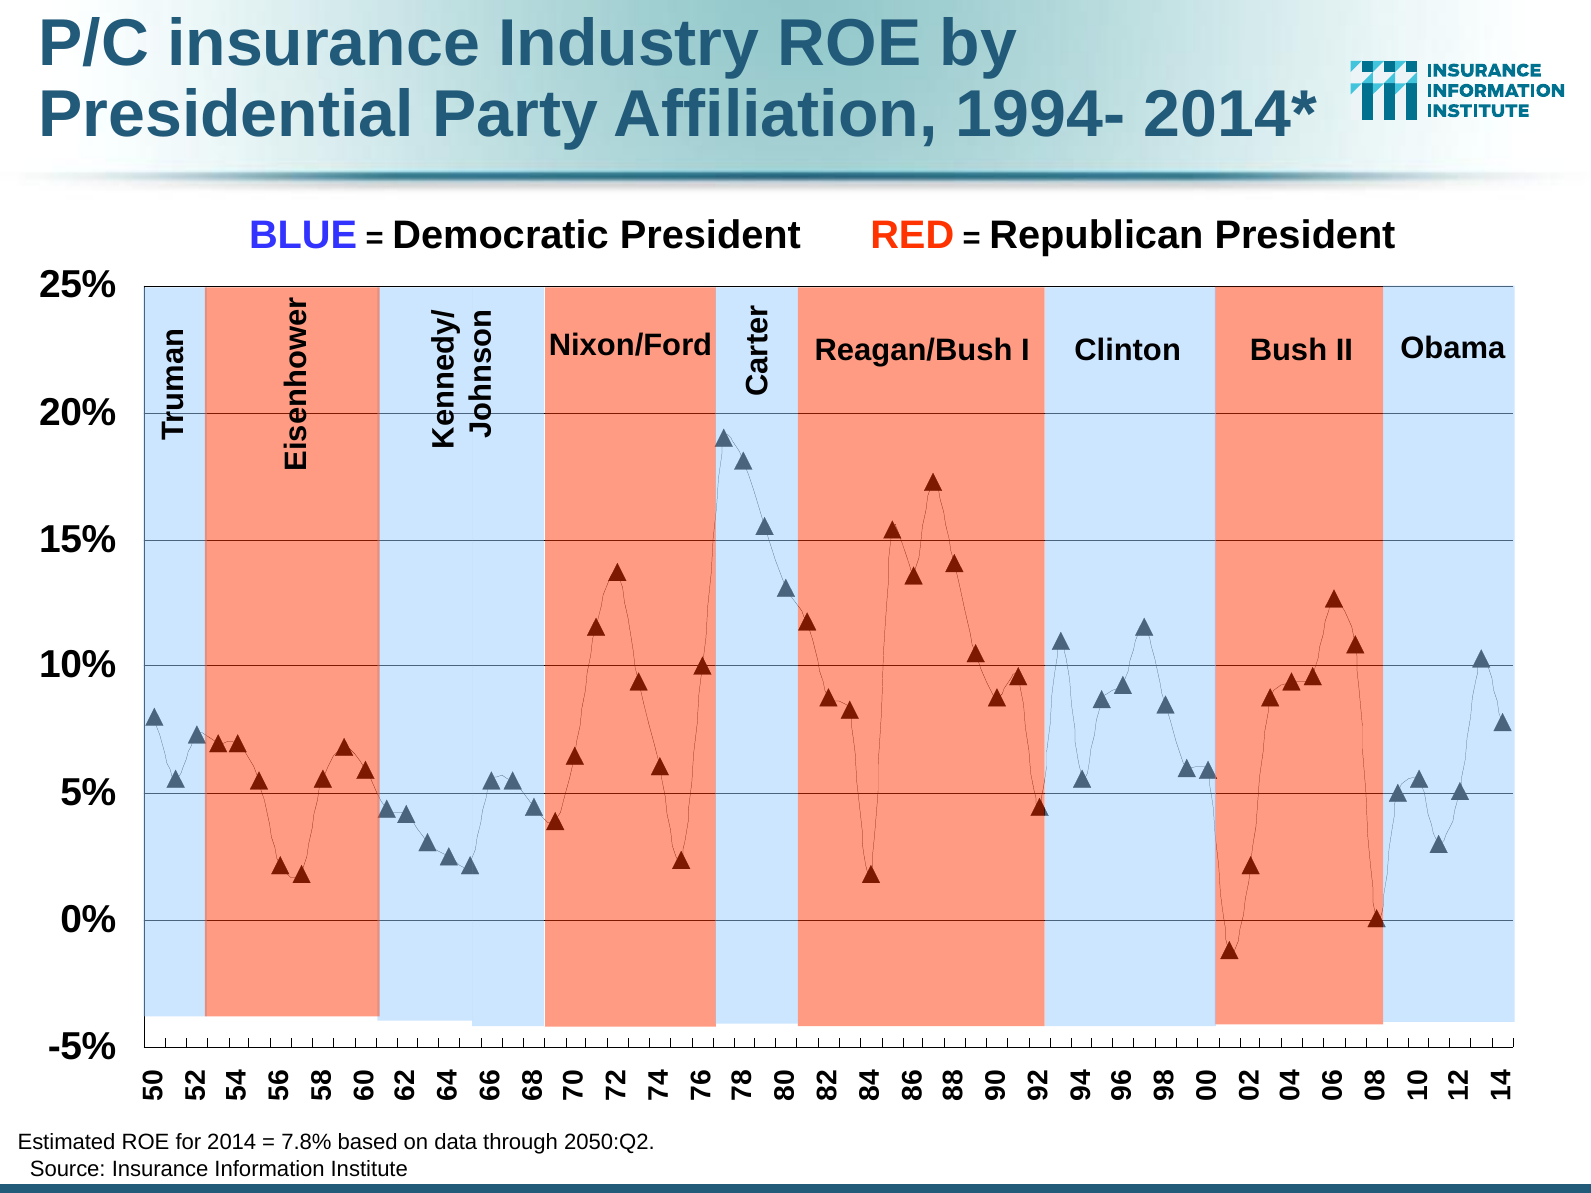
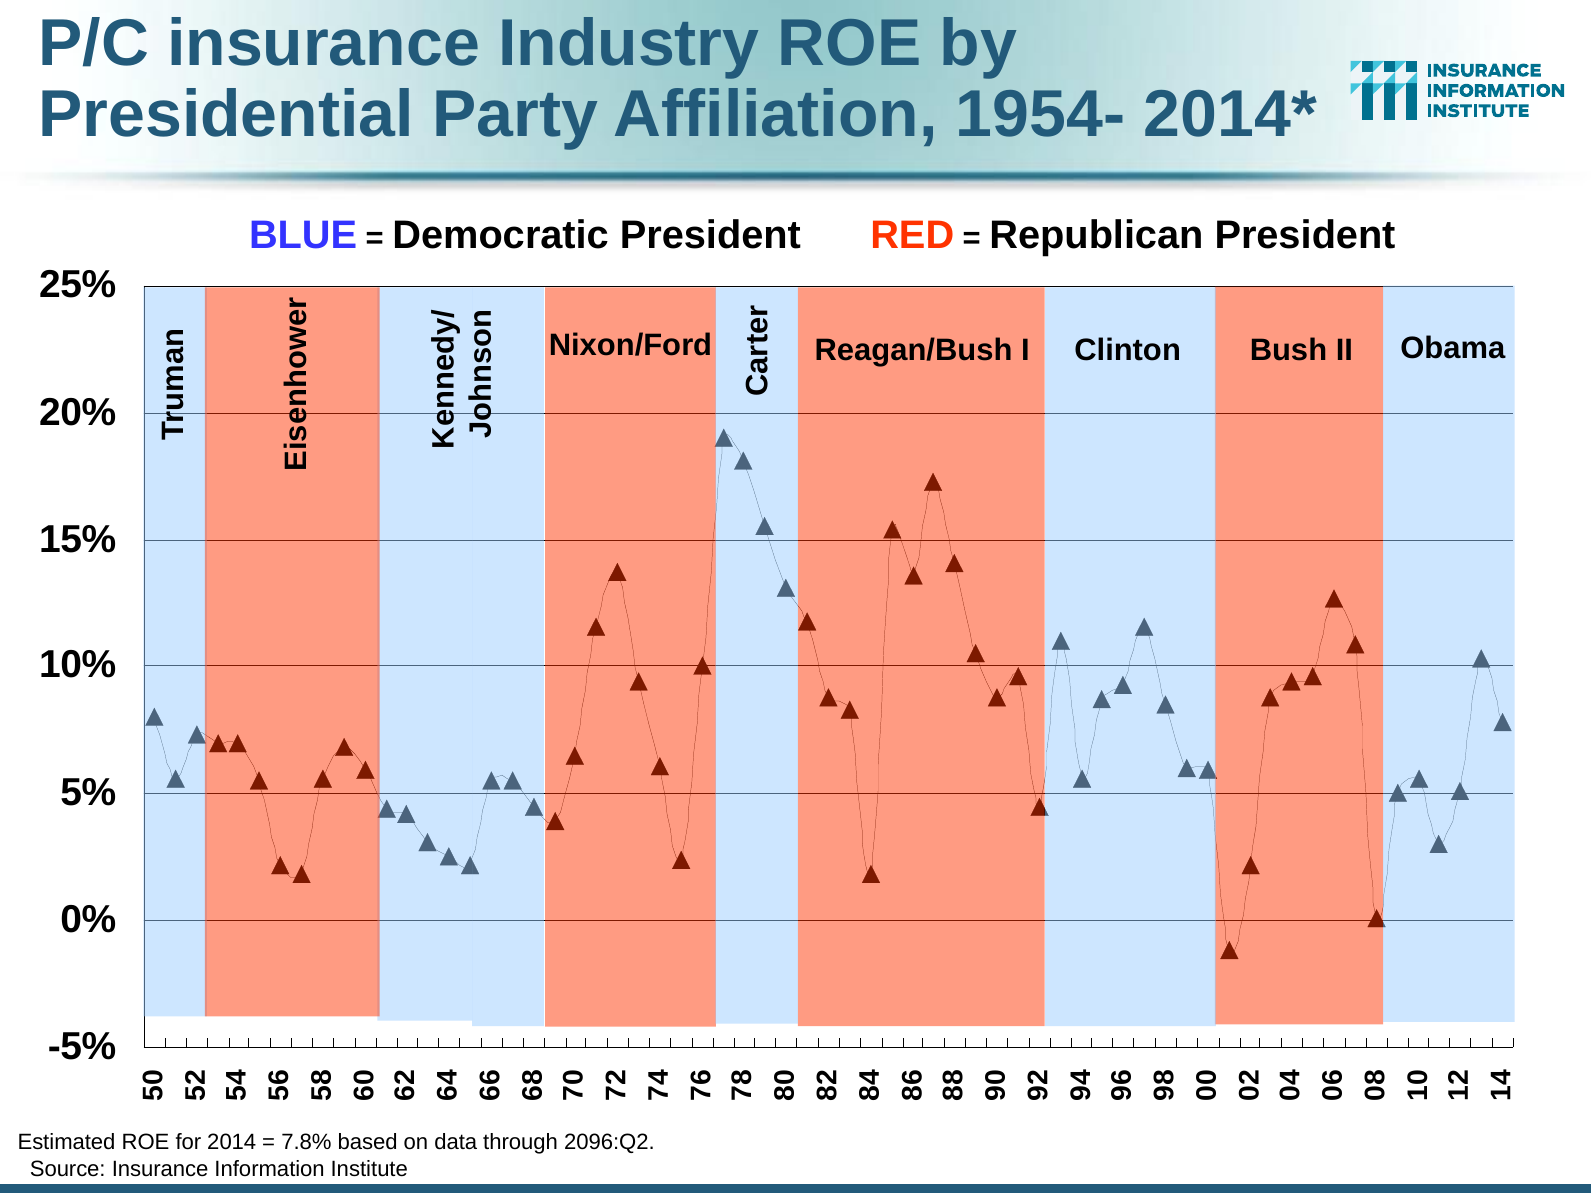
1994-: 1994- -> 1954- (1041, 115)
2050:Q2: 2050:Q2 -> 2096:Q2 (609, 1143)
